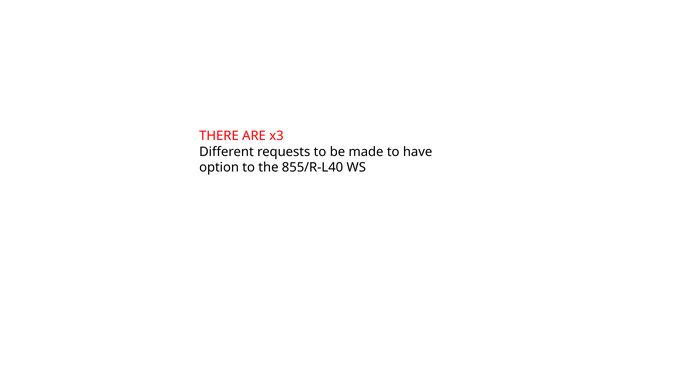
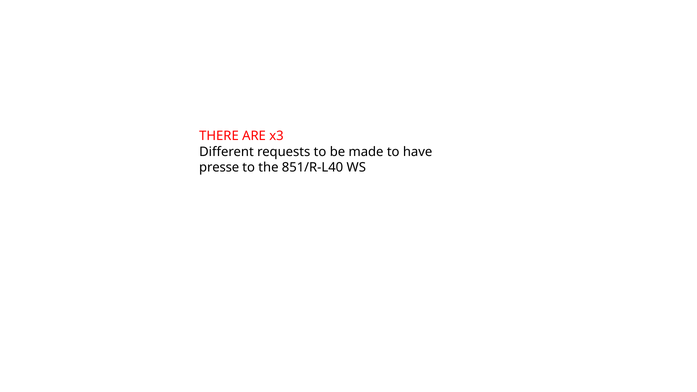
option: option -> presse (219, 167)
855/R-L40: 855/R-L40 -> 851/R-L40 (313, 167)
